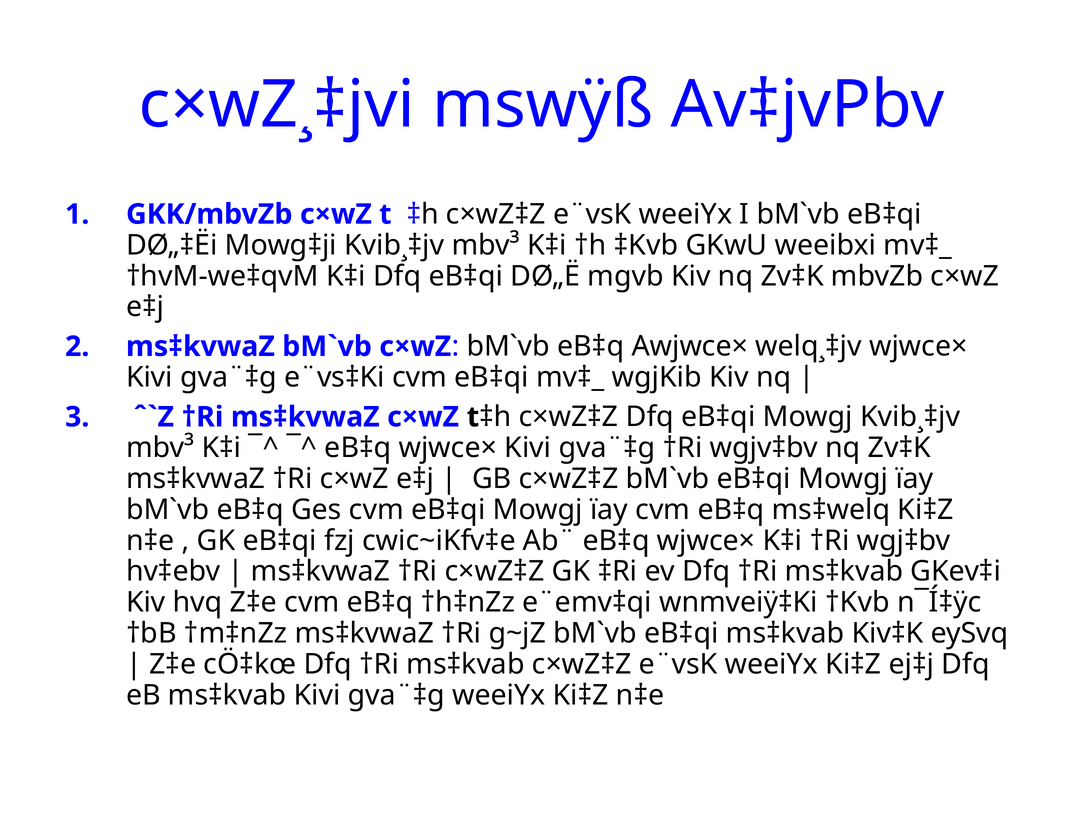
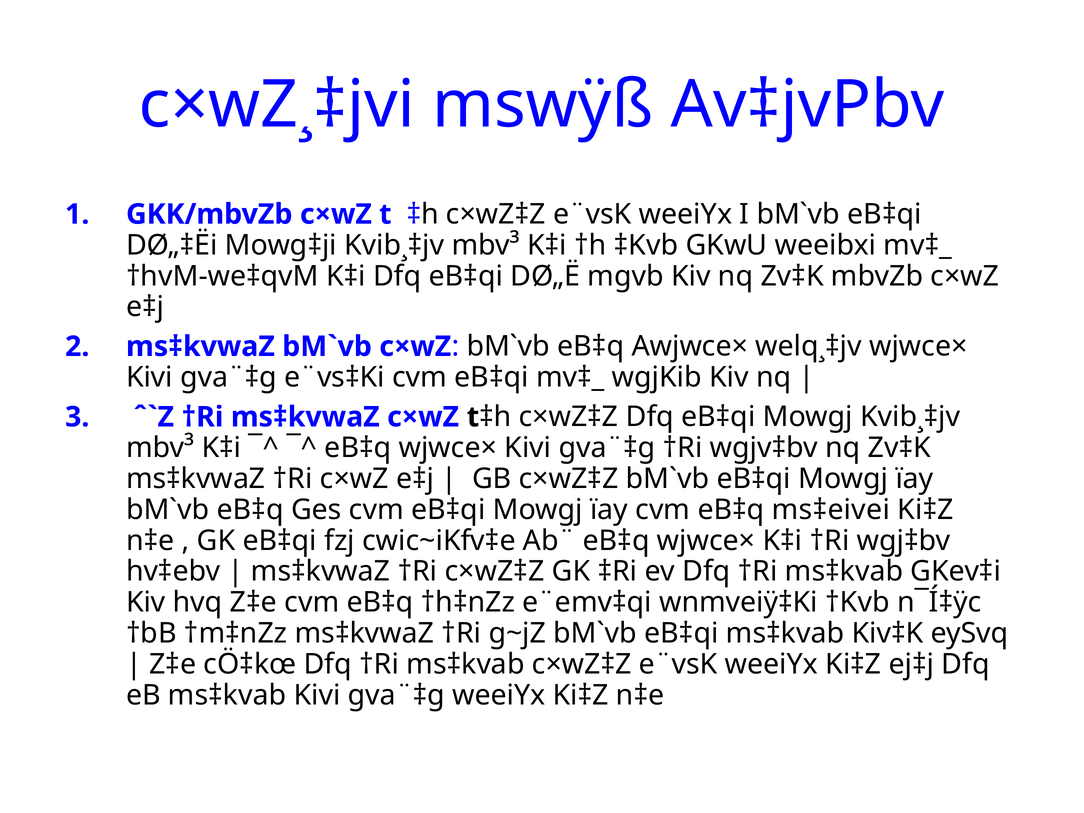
ms‡welq: ms‡welq -> ms‡eivei (831, 510)
